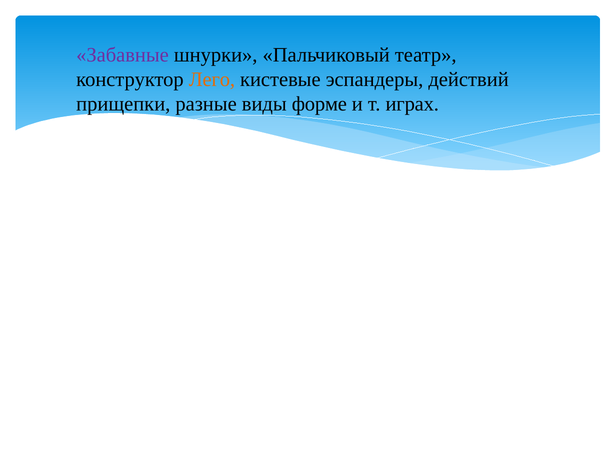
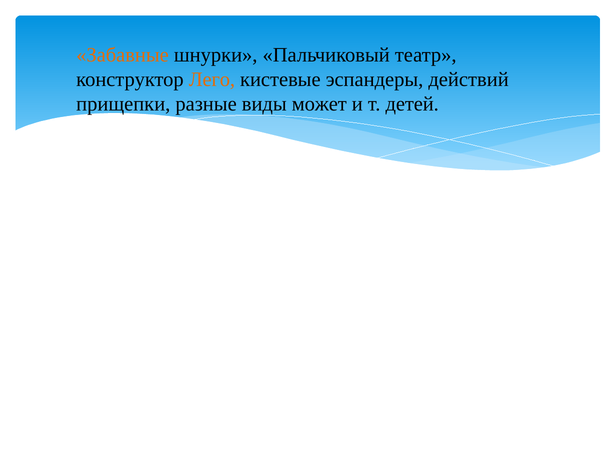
Забавные colour: purple -> orange (122, 55)
форме: форме -> может (319, 104)
играх: играх -> детей (412, 104)
